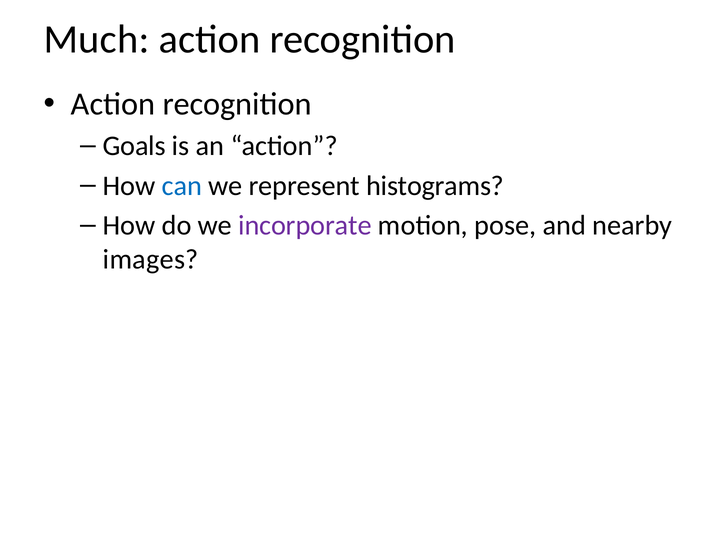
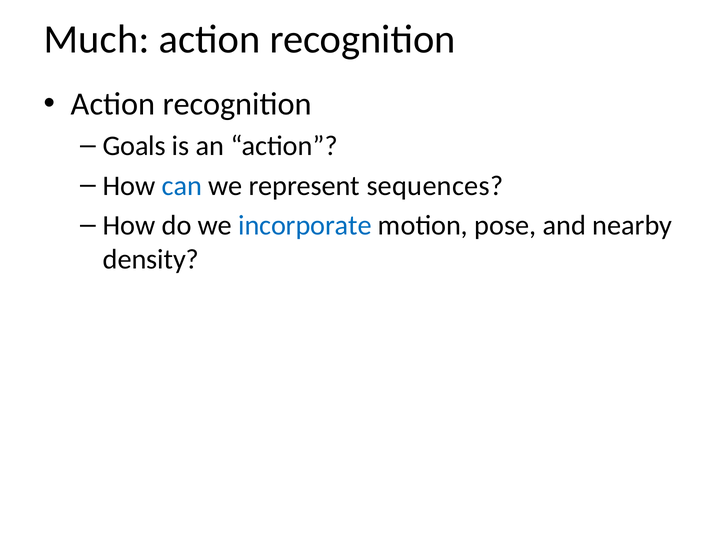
histograms: histograms -> sequences (435, 186)
incorporate colour: purple -> blue (305, 225)
images: images -> density (151, 259)
